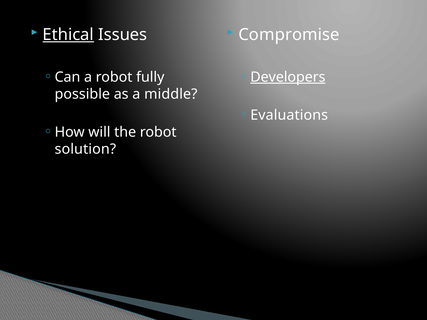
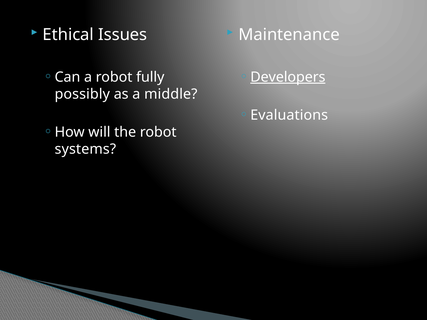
Ethical underline: present -> none (68, 35)
Compromise: Compromise -> Maintenance (289, 35)
possible: possible -> possibly (82, 94)
solution: solution -> systems (85, 149)
